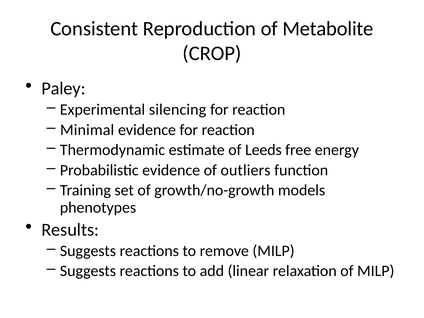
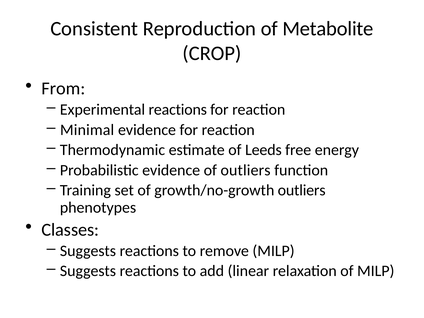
Paley: Paley -> From (63, 89)
Experimental silencing: silencing -> reactions (178, 110)
growth/no-growth models: models -> outliers (302, 190)
Results: Results -> Classes (70, 230)
